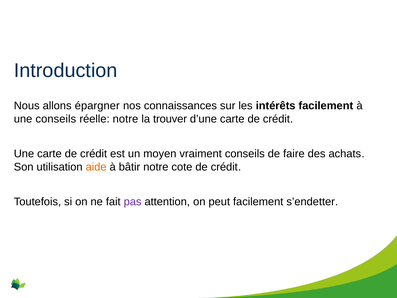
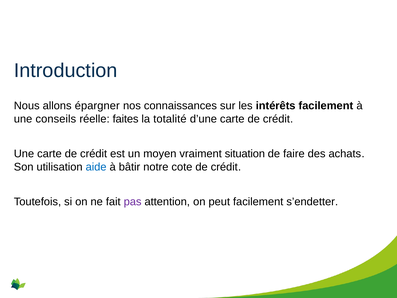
réelle notre: notre -> faites (126, 119)
trouver: trouver -> totalité (170, 119)
vraiment conseils: conseils -> situation (245, 154)
aide colour: orange -> blue (96, 167)
